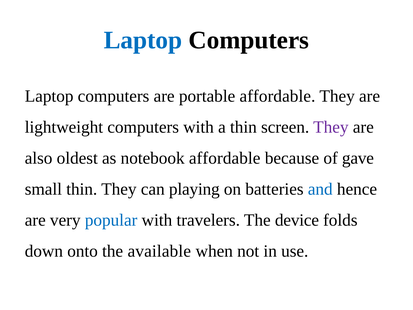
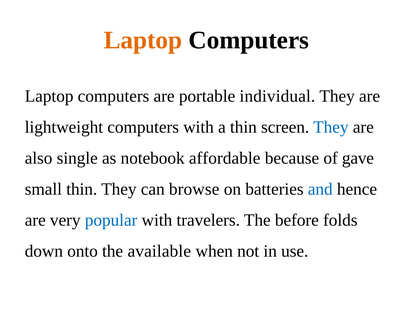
Laptop colour: blue -> orange (143, 40)
portable affordable: affordable -> individual (277, 96)
They colour: purple -> blue (331, 127)
oldest: oldest -> single (77, 158)
playing: playing -> browse (194, 189)
device: device -> before (297, 220)
